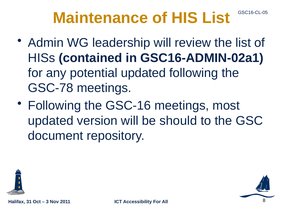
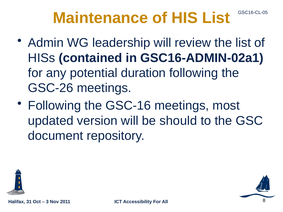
potential updated: updated -> duration (143, 73)
GSC-78: GSC-78 -> GSC-26 (51, 88)
